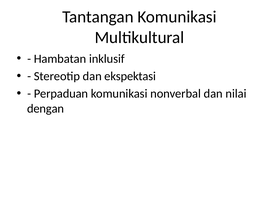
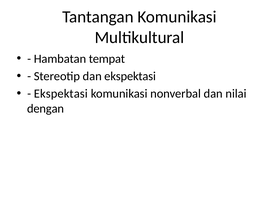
inklusif: inklusif -> tempat (107, 59)
Perpaduan: Perpaduan -> Ekspektasi (61, 93)
